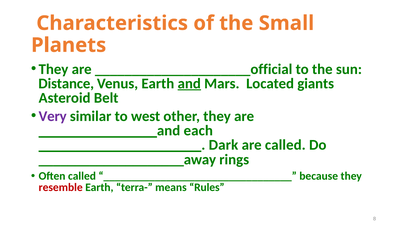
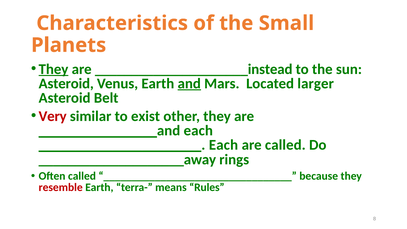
They underline: none -> present (54, 69)
_____________________official: _____________________official -> _____________________instead (194, 69)
Distance: Distance -> Asteroid (66, 84)
giants: giants -> larger (316, 84)
Very colour: purple -> red (53, 116)
west: west -> exist (146, 116)
Dark: Dark -> Each (223, 145)
